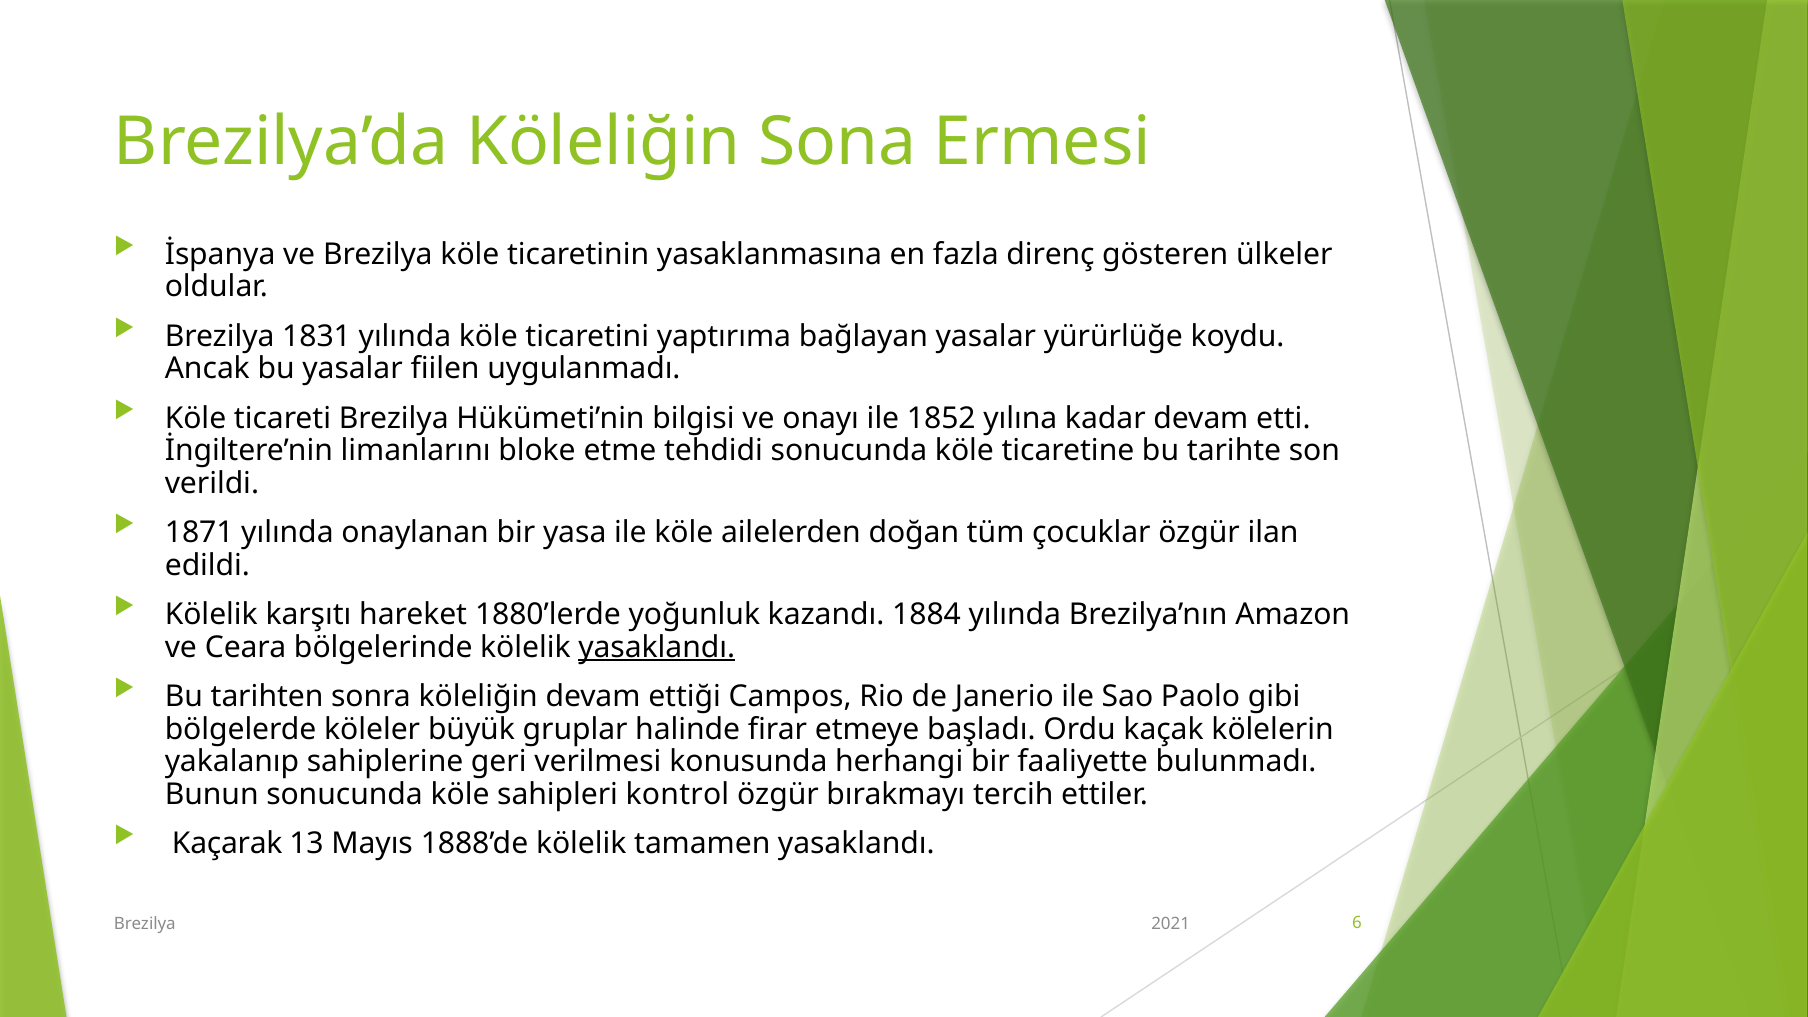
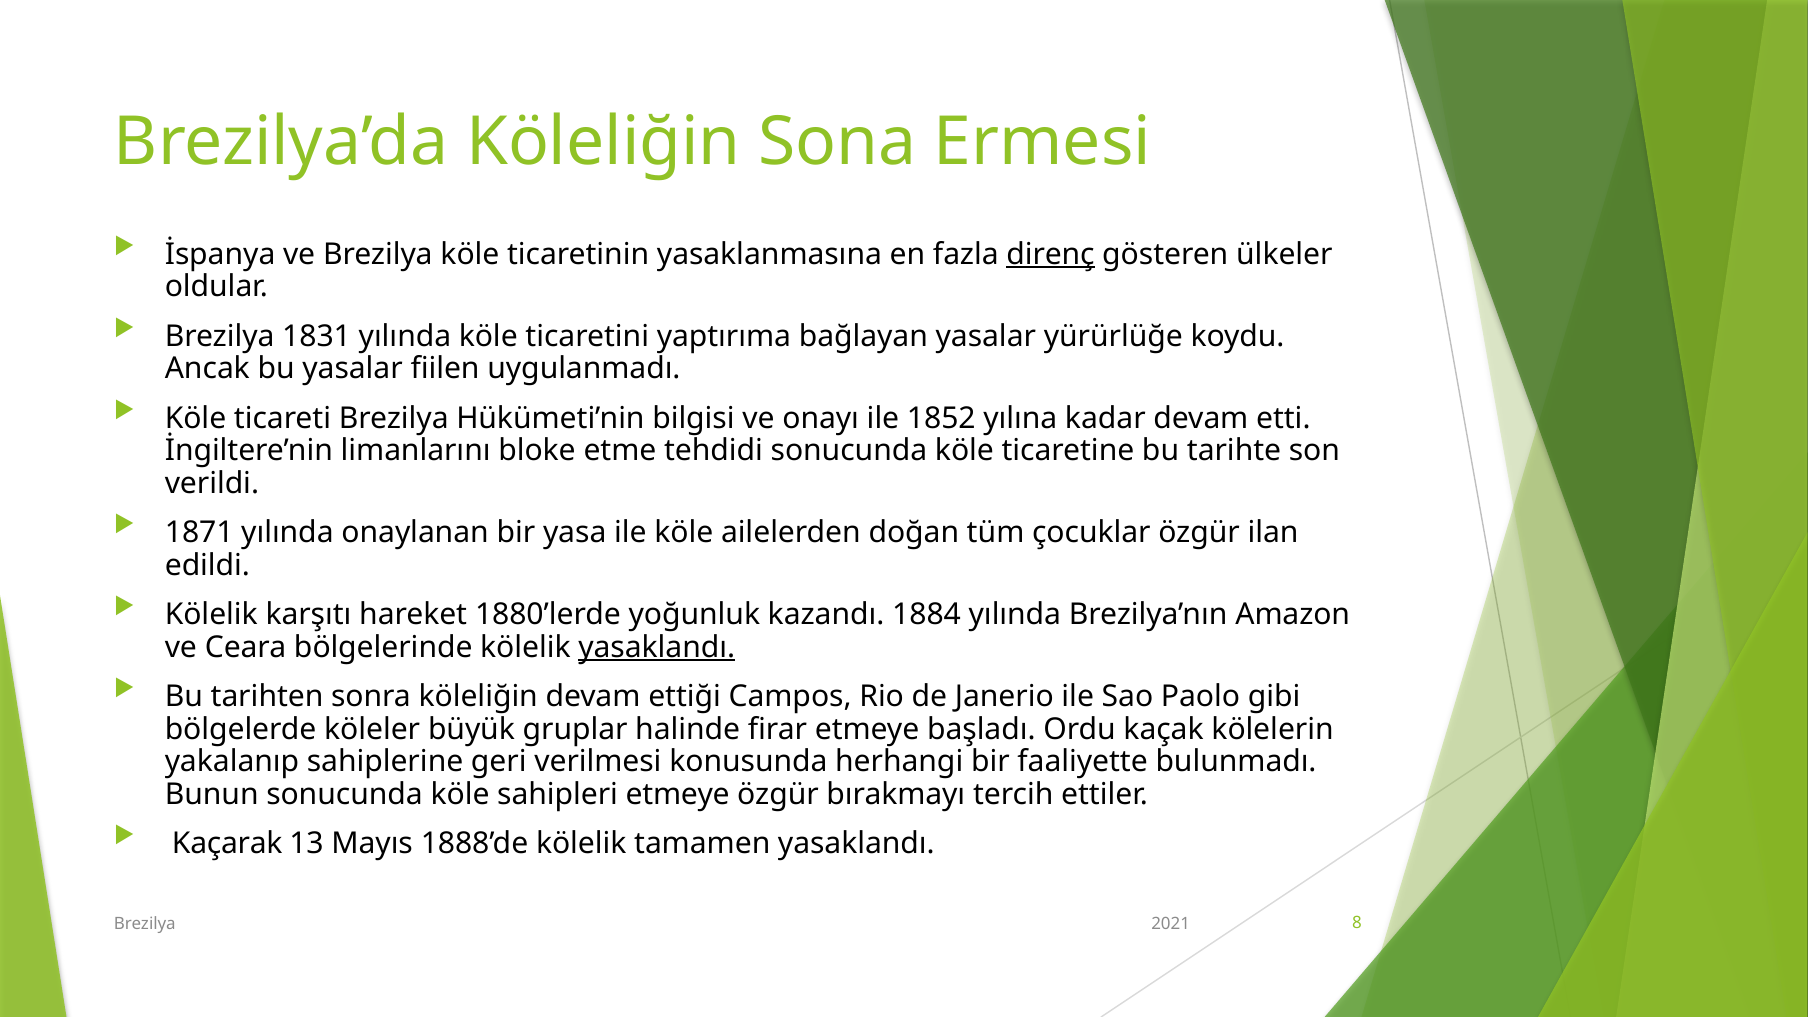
direnç underline: none -> present (1051, 254)
sahipleri kontrol: kontrol -> etmeye (678, 794)
6: 6 -> 8 (1357, 923)
